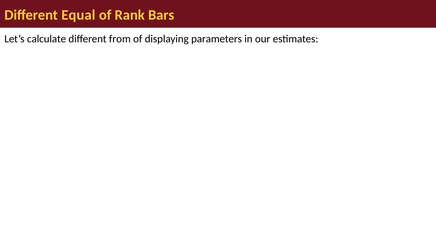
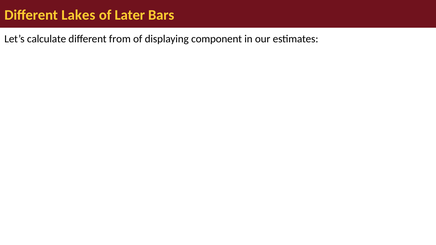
Equal: Equal -> Lakes (78, 15)
Rank: Rank -> Later (130, 15)
parameters: parameters -> component (217, 39)
